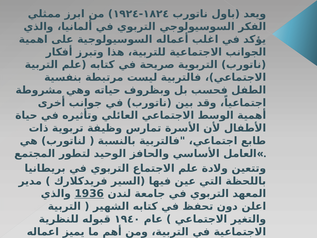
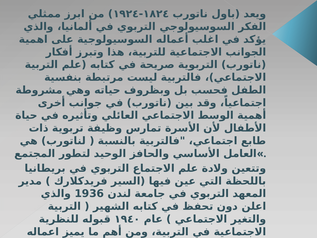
1936 underline: present -> none (89, 194)
